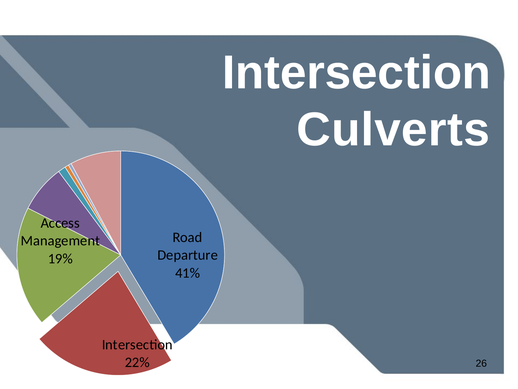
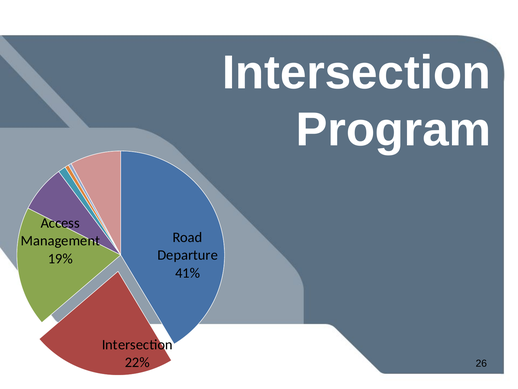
Culverts: Culverts -> Program (393, 130)
